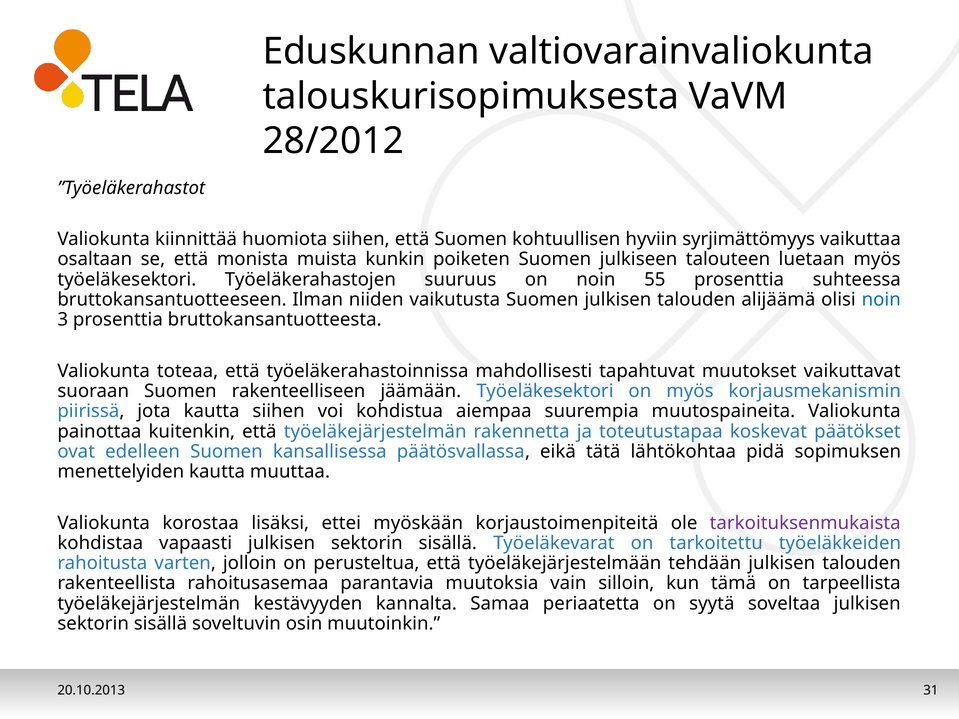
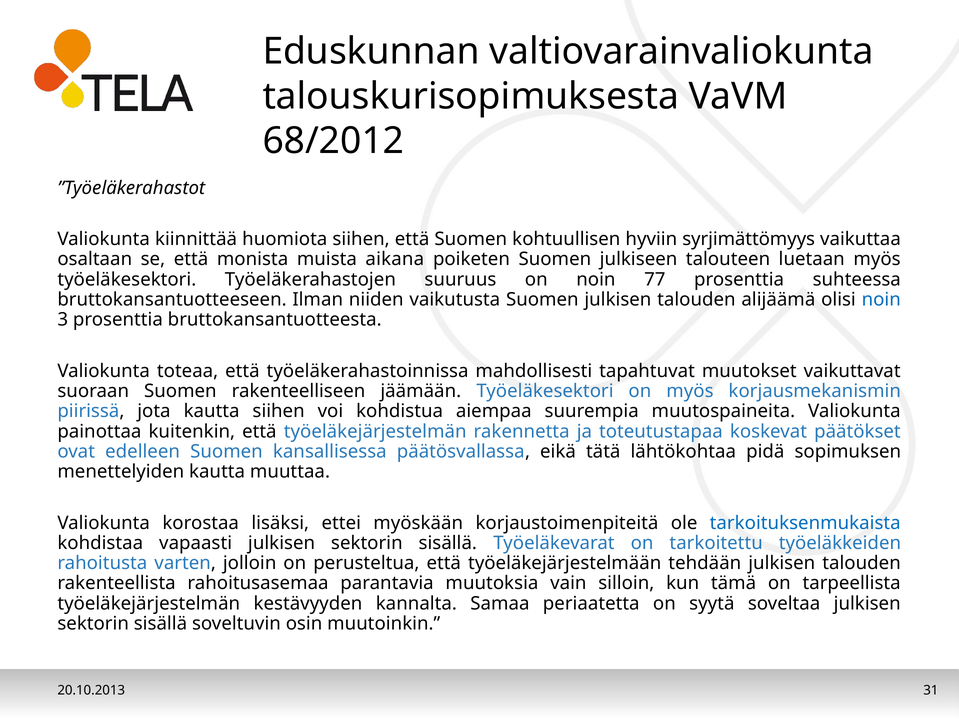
28/2012: 28/2012 -> 68/2012 (333, 141)
kunkin: kunkin -> aikana (395, 259)
55: 55 -> 77 (655, 280)
tarkoituksenmukaista colour: purple -> blue (805, 523)
